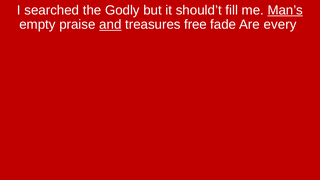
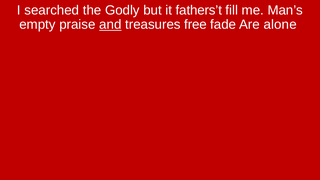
should’t: should’t -> fathers’t (199, 10)
Man’s underline: present -> none (285, 10)
every: every -> alone (280, 25)
